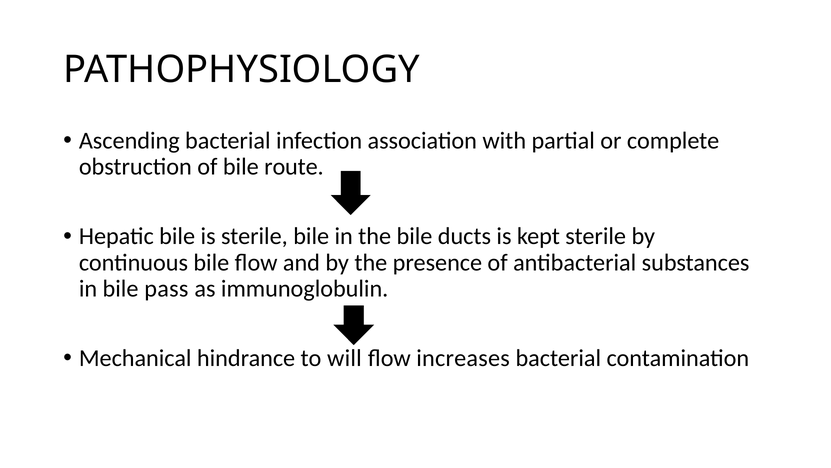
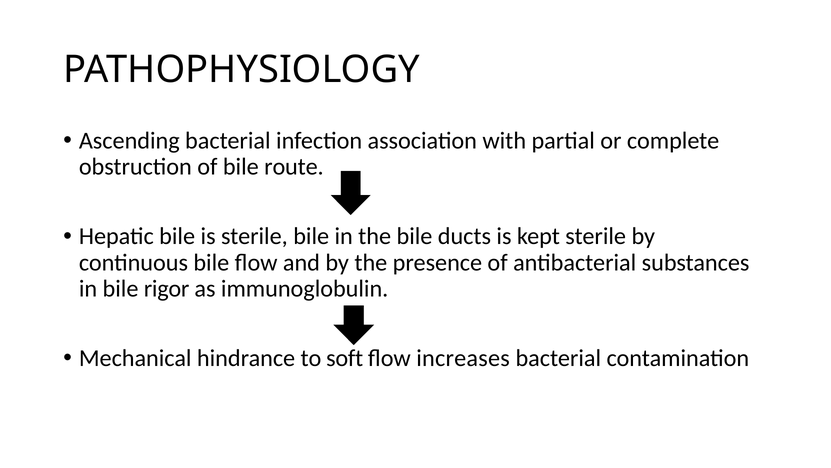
pass: pass -> rigor (167, 288)
will: will -> soft (345, 358)
